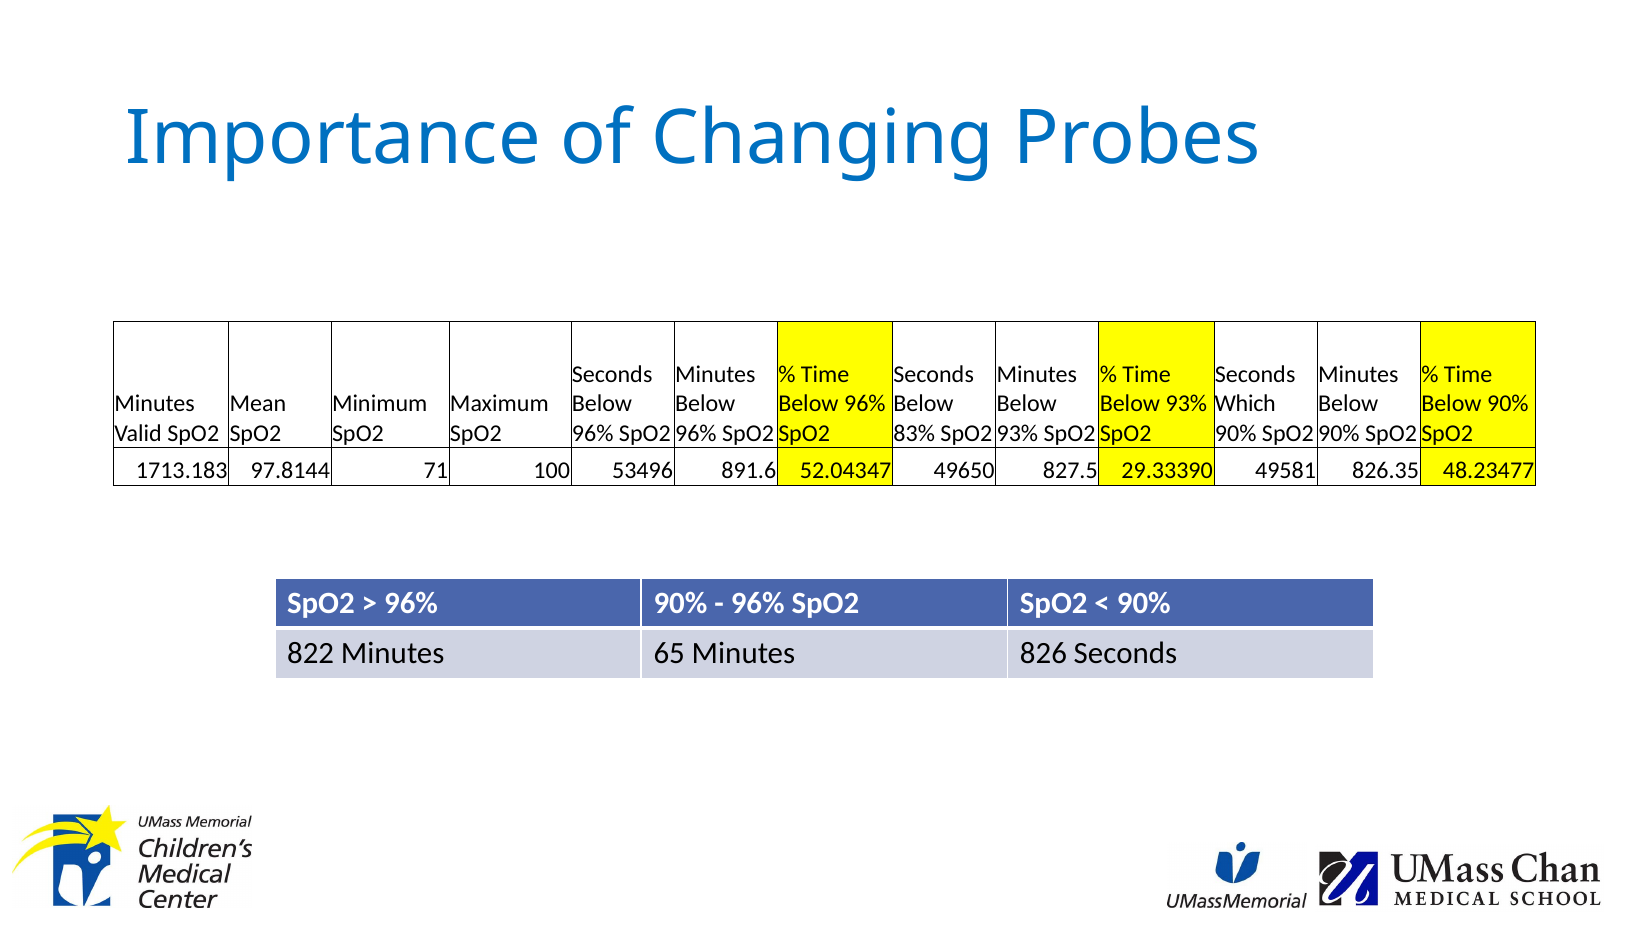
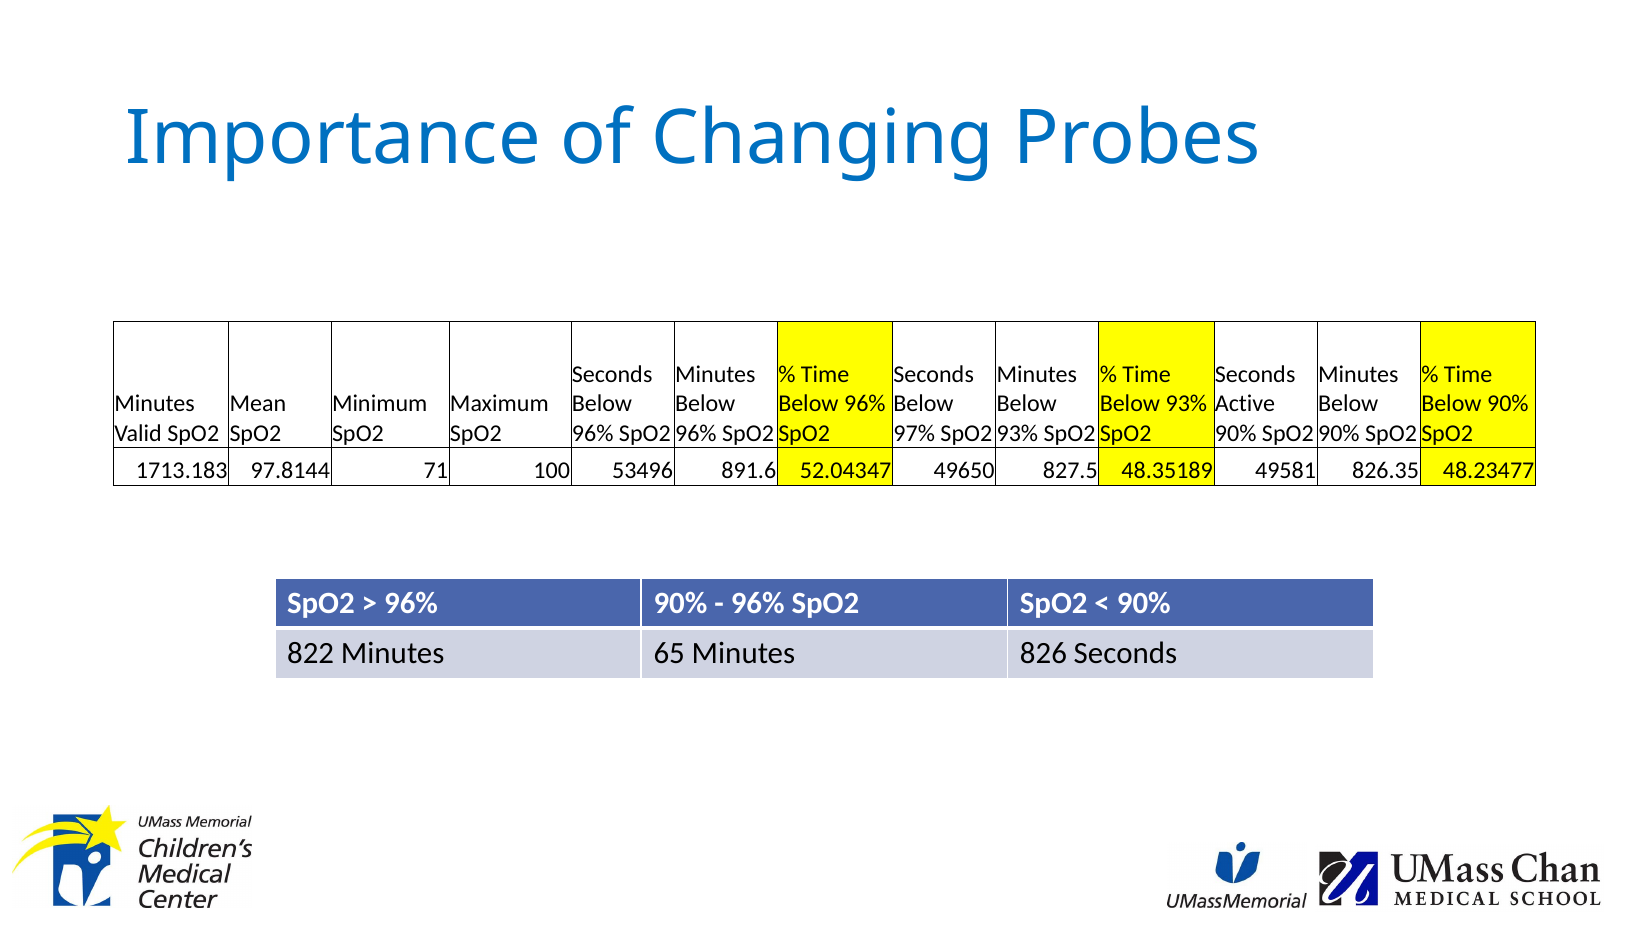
Which: Which -> Active (1245, 404)
83%: 83% -> 97% (914, 433)
29.33390: 29.33390 -> 48.35189 (1167, 471)
